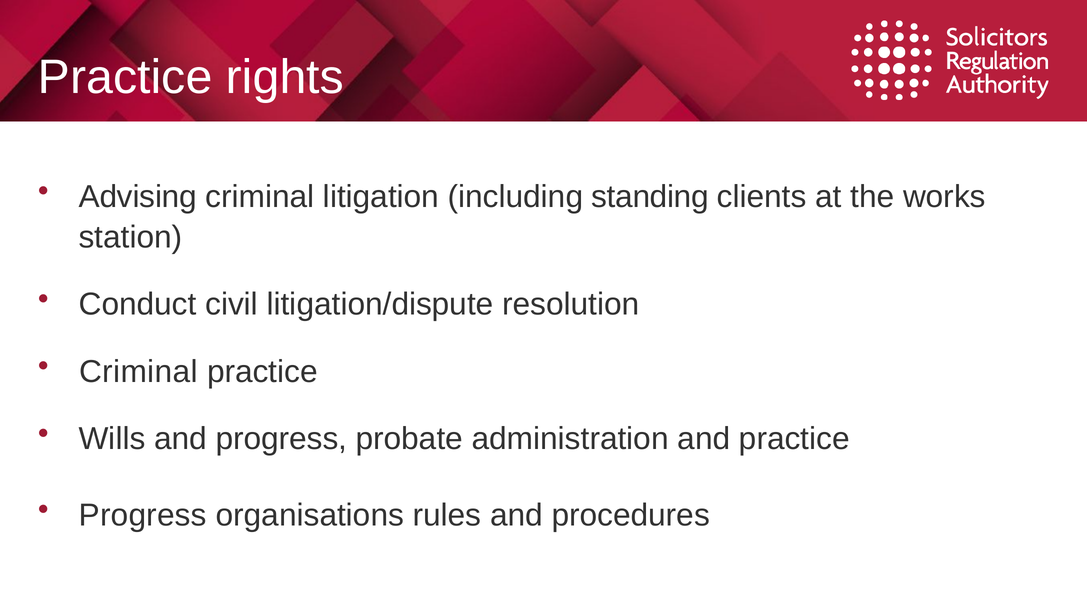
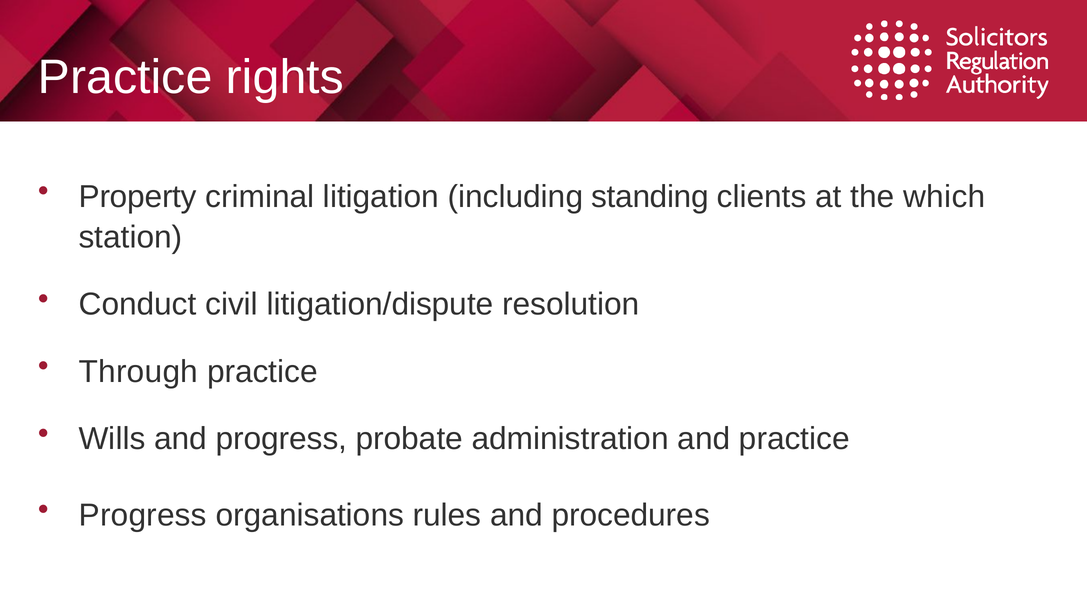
Advising: Advising -> Property (138, 197)
works: works -> which (944, 197)
Criminal: Criminal -> Through (138, 372)
